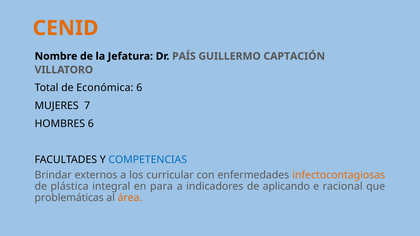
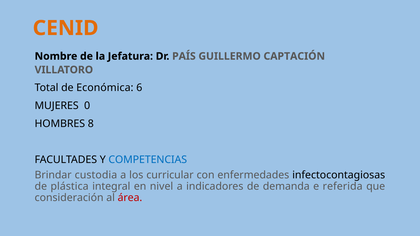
7: 7 -> 0 (87, 106)
HOMBRES 6: 6 -> 8 (91, 124)
externos: externos -> custodia (96, 175)
infectocontagiosas colour: orange -> black (339, 175)
para: para -> nivel (162, 187)
aplicando: aplicando -> demanda (286, 187)
racional: racional -> referida (343, 187)
problemáticas: problemáticas -> consideración (69, 198)
área colour: orange -> red (130, 198)
